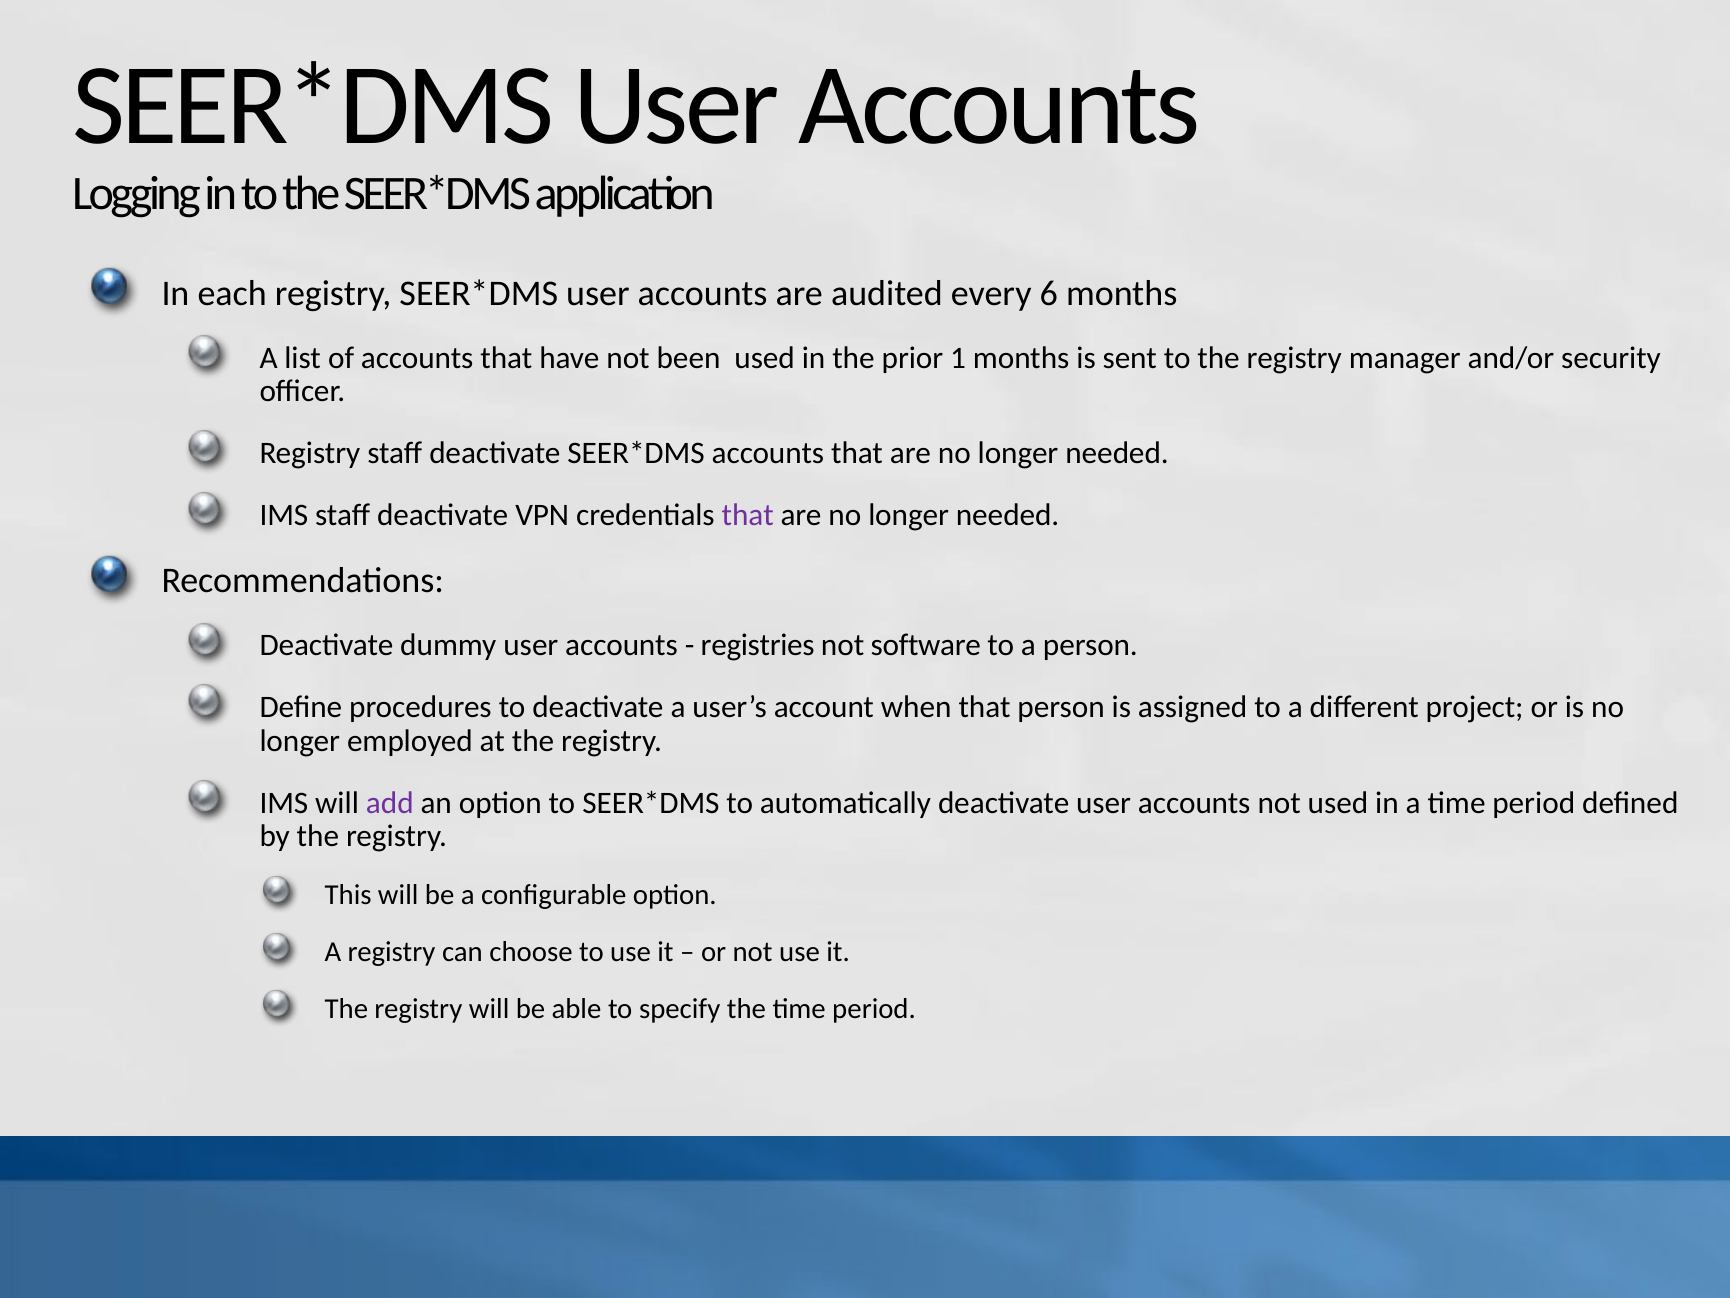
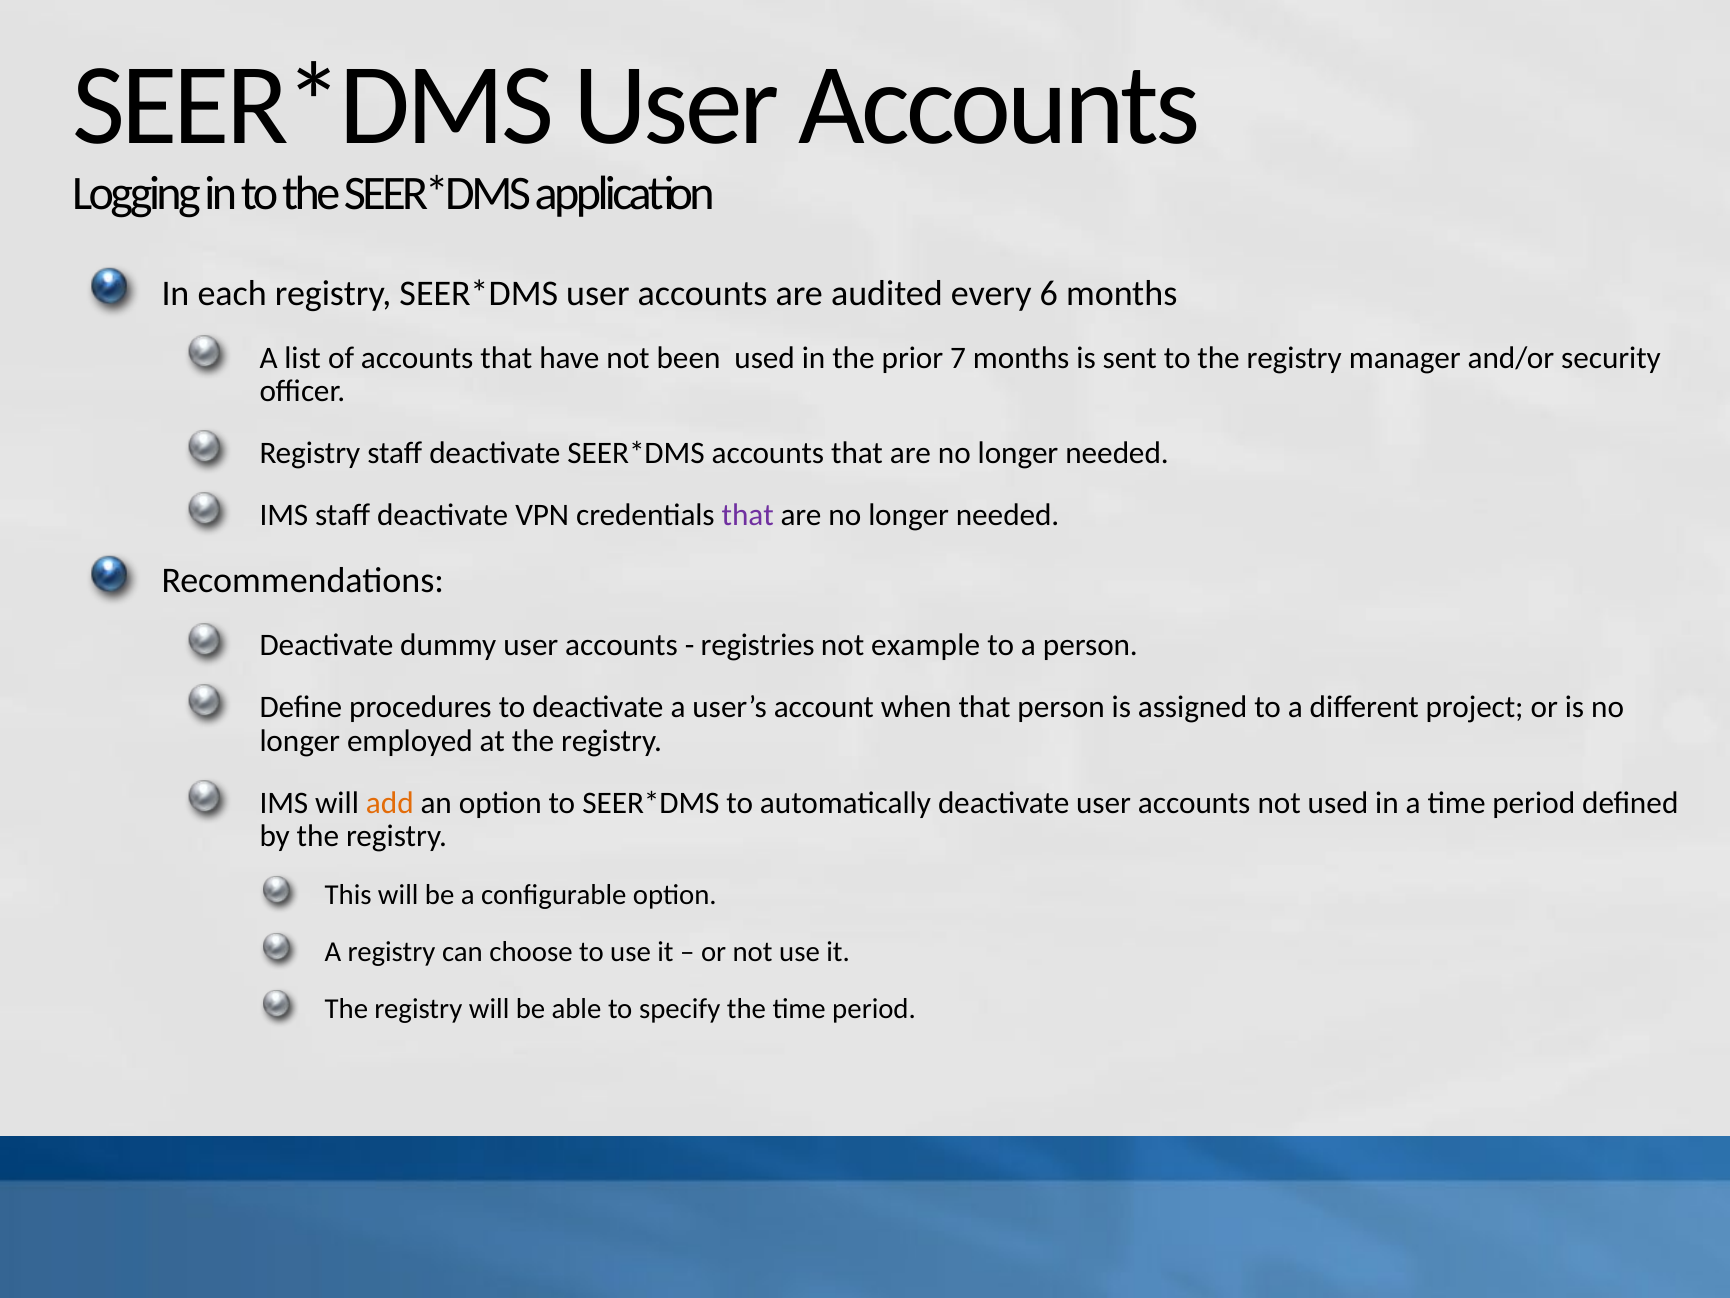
1: 1 -> 7 (958, 358)
software: software -> example (926, 645)
add colour: purple -> orange (390, 802)
